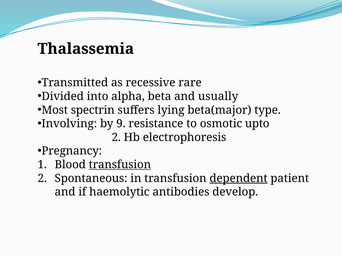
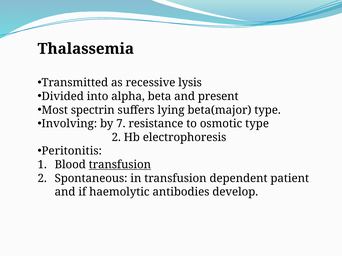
rare: rare -> lysis (190, 83)
usually: usually -> present (218, 97)
9: 9 -> 7 (121, 124)
osmotic upto: upto -> type (257, 124)
Pregnancy: Pregnancy -> Peritonitis (72, 151)
dependent underline: present -> none (239, 179)
